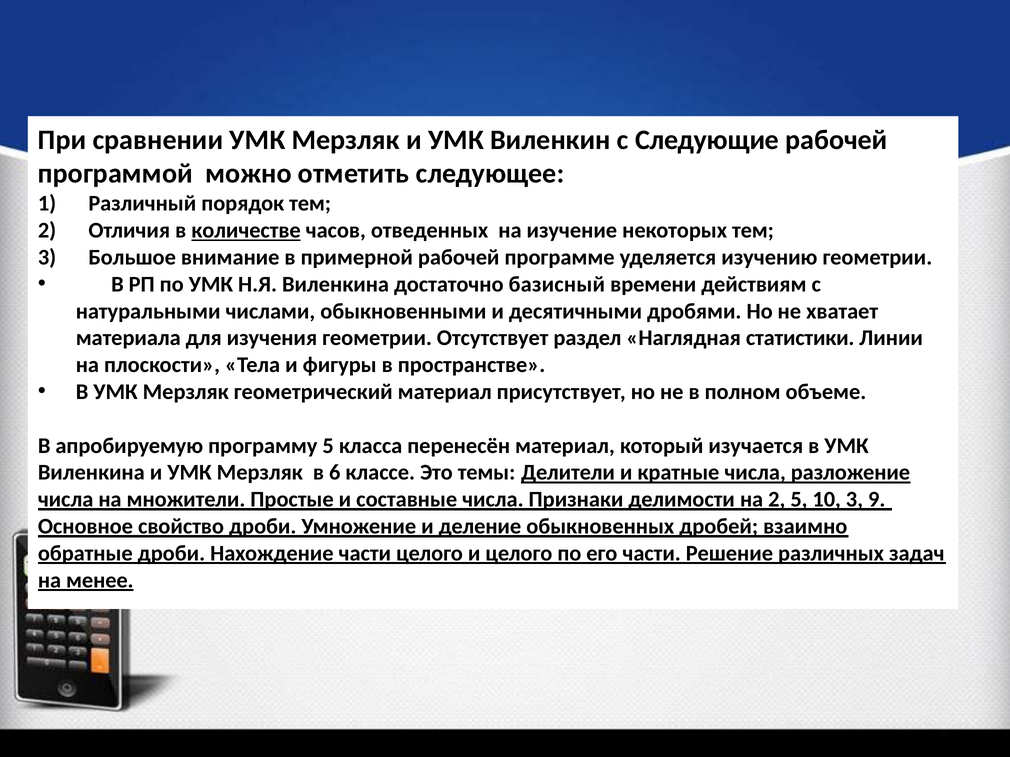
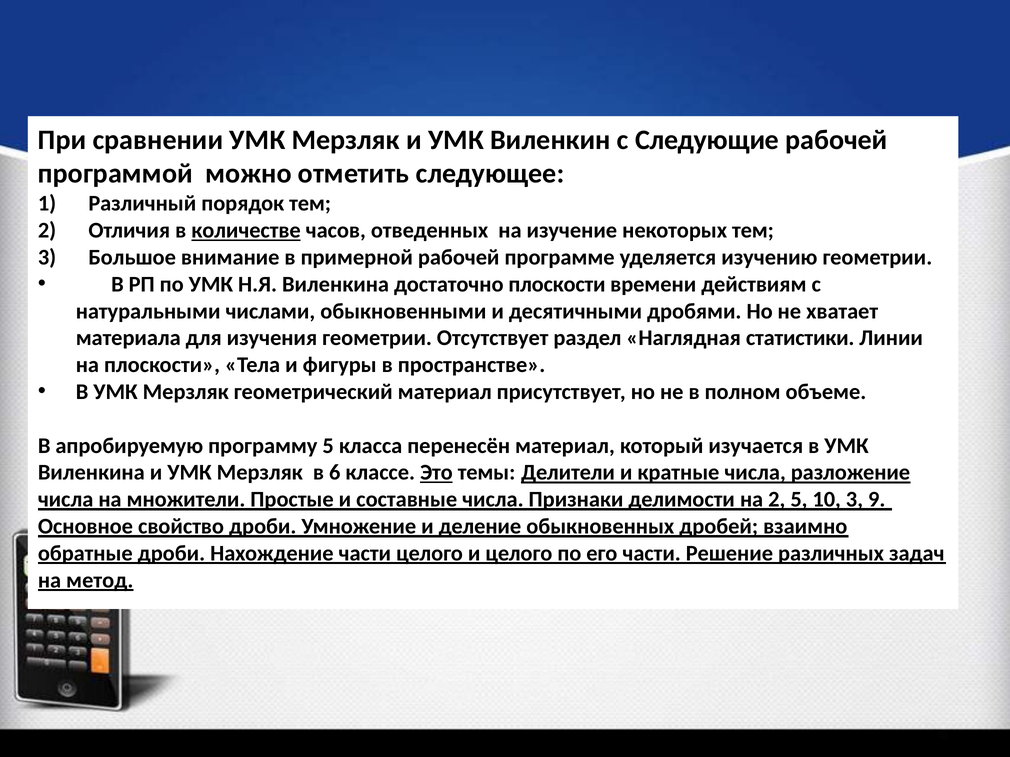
достаточно базисный: базисный -> плоскости (557, 284)
Это underline: none -> present (436, 473)
менее: менее -> метод (100, 581)
